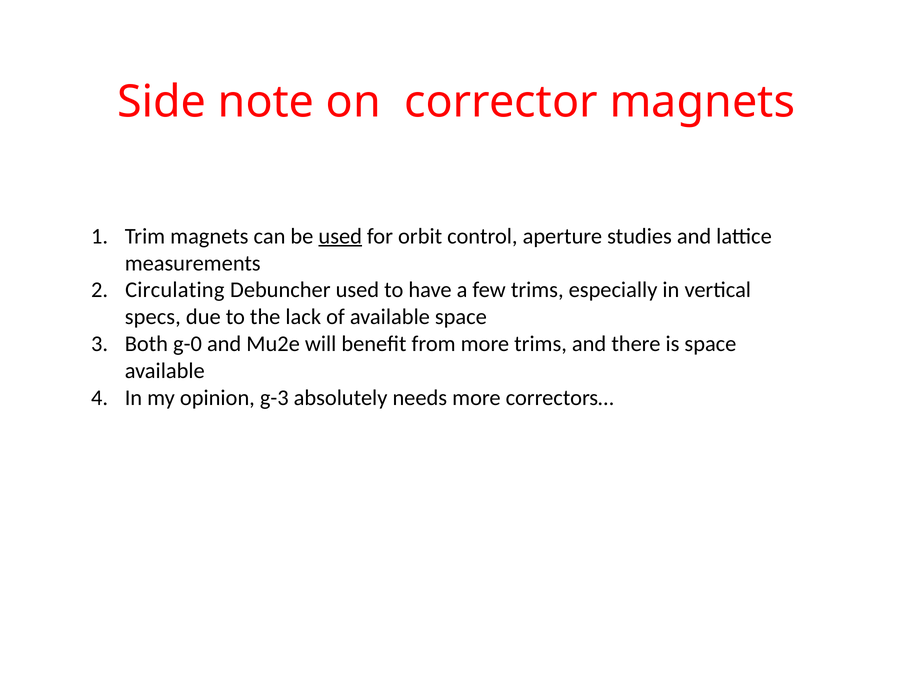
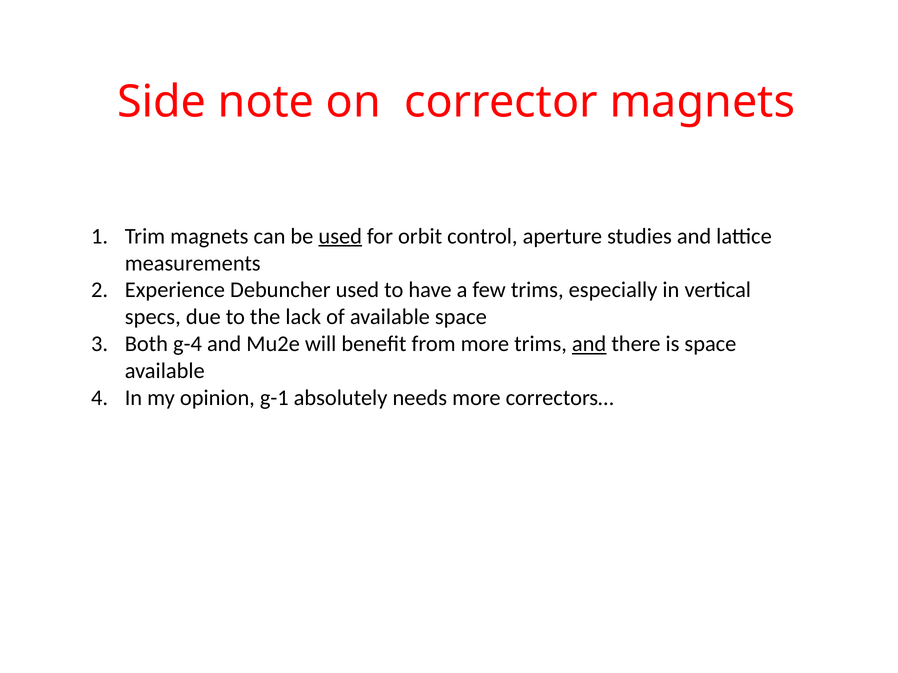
Circulating: Circulating -> Experience (175, 290)
g-0: g-0 -> g-4 (188, 344)
and underline: none -> present (589, 344)
g-3: g-3 -> g-1 (274, 398)
